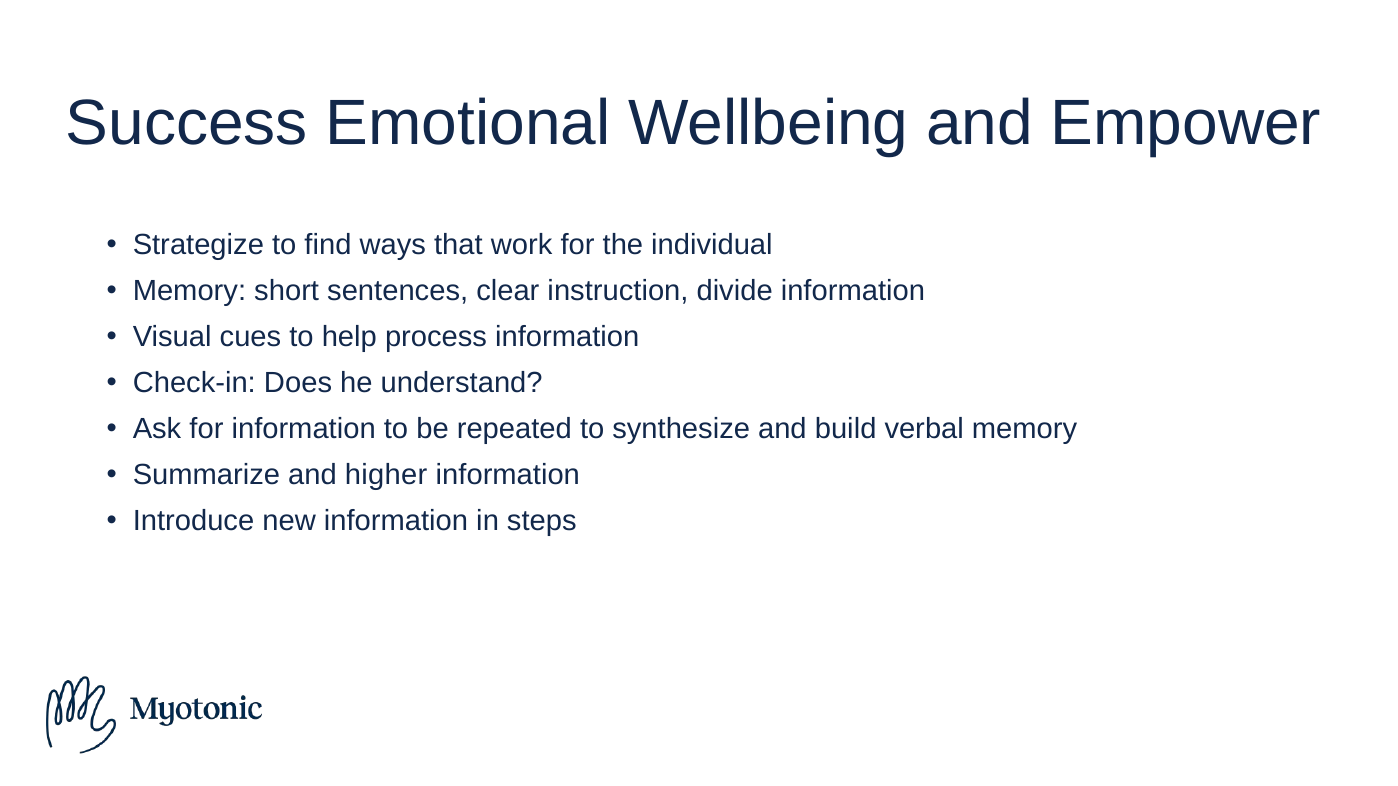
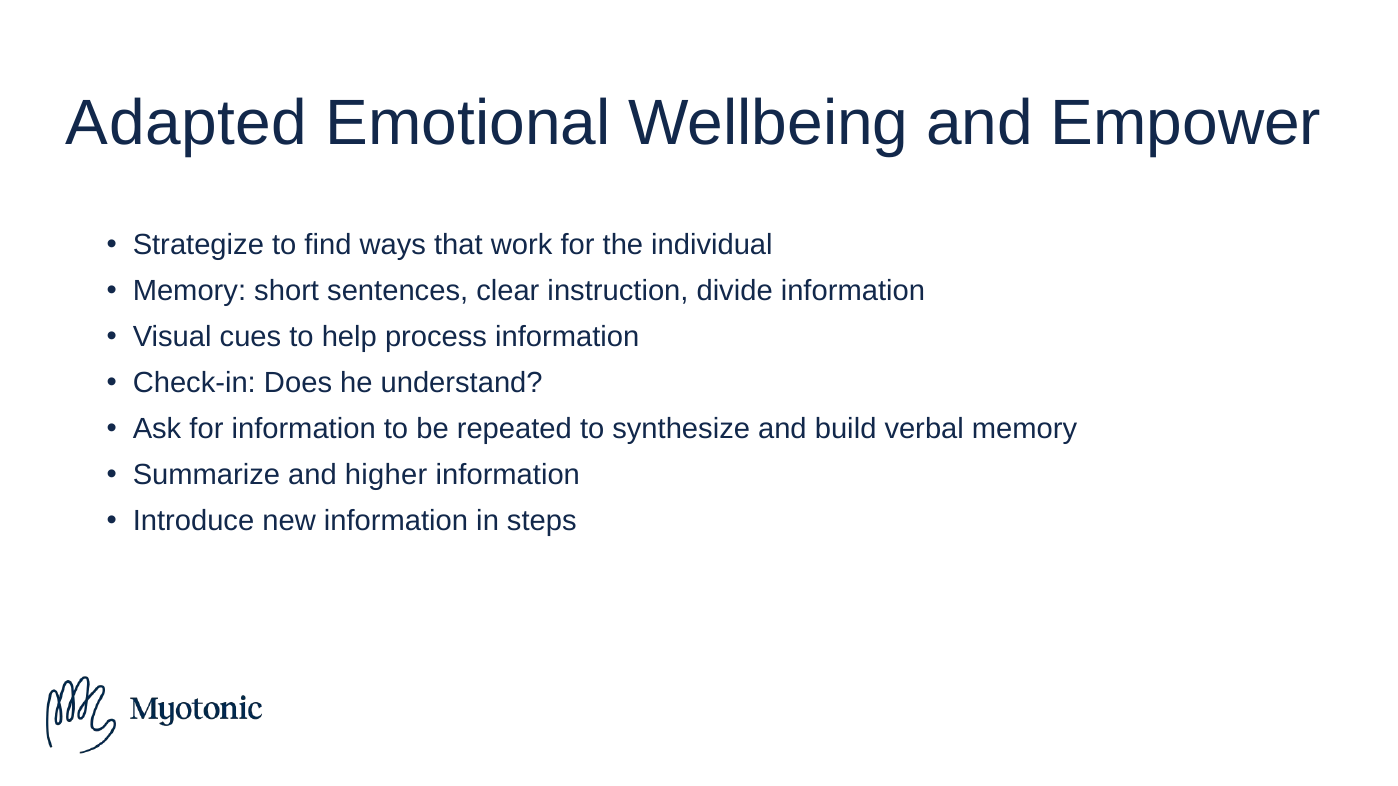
Success: Success -> Adapted (187, 124)
